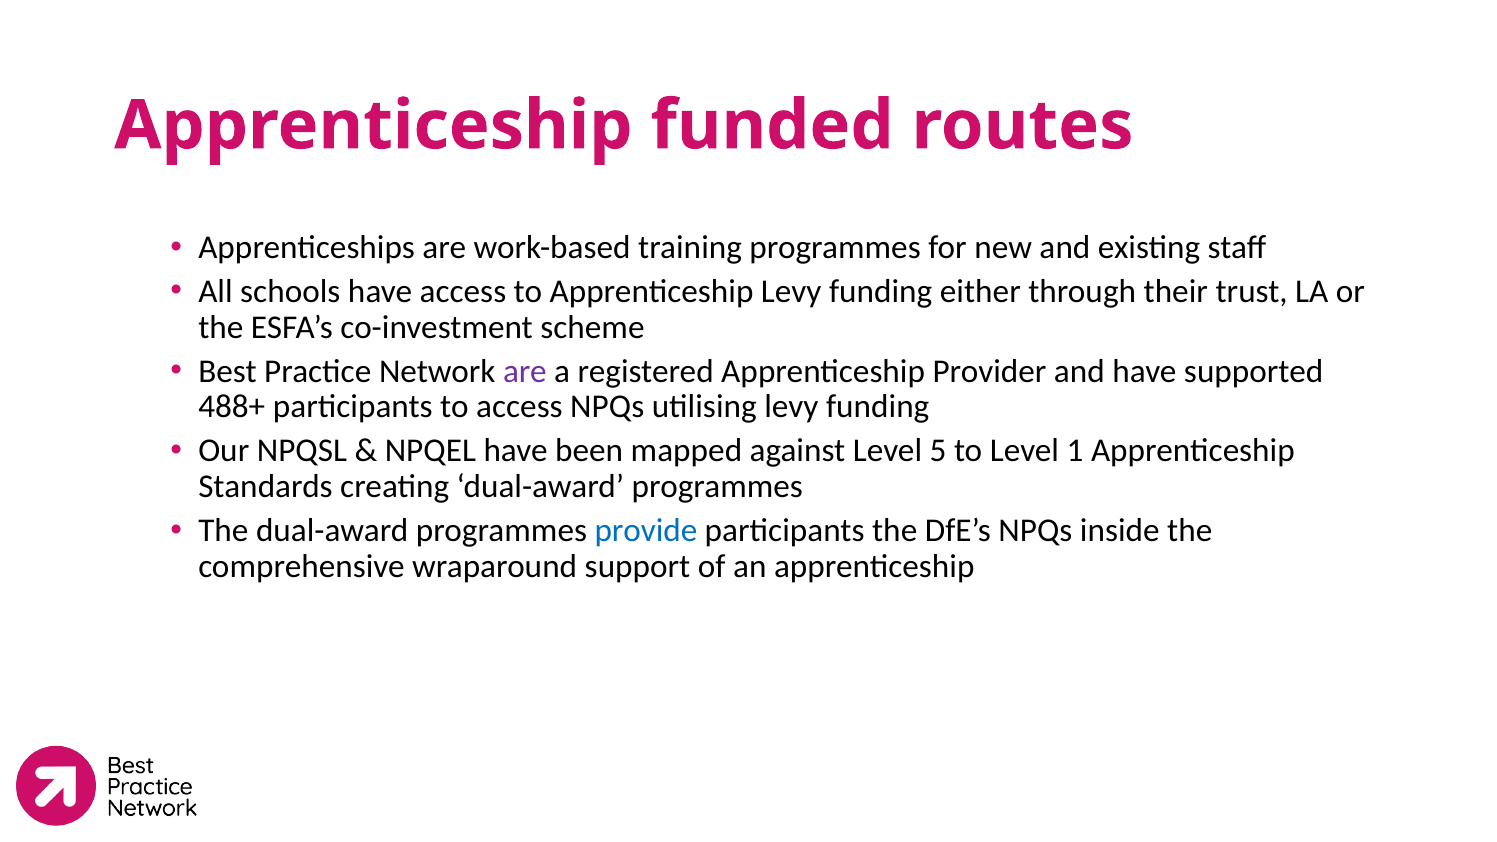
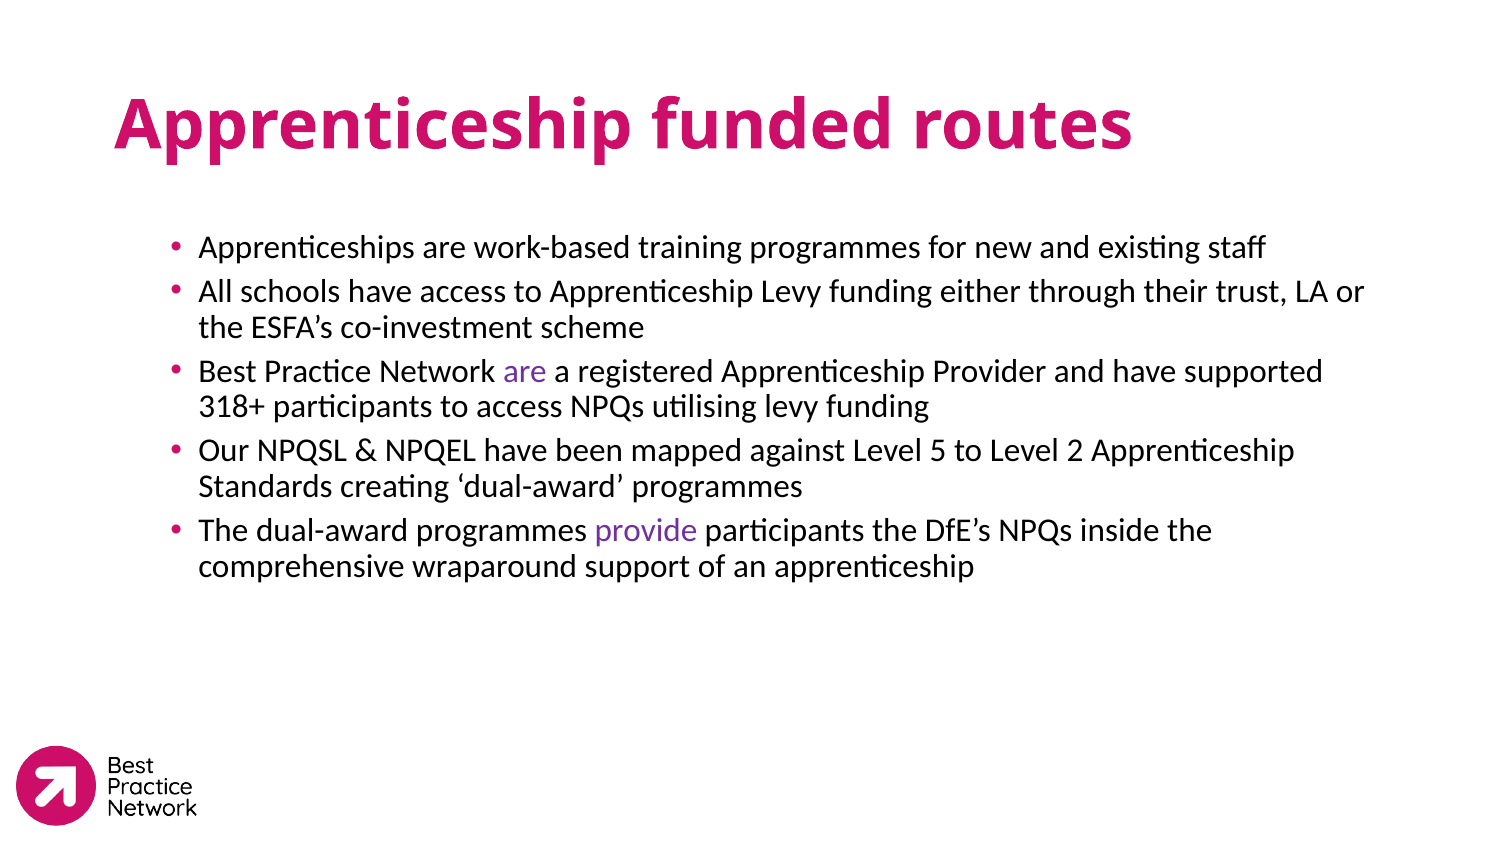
488+: 488+ -> 318+ (232, 407)
1: 1 -> 2 (1075, 451)
provide colour: blue -> purple (646, 531)
